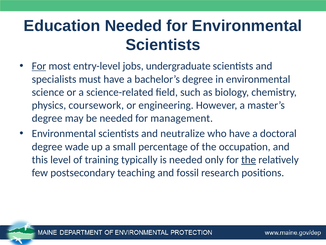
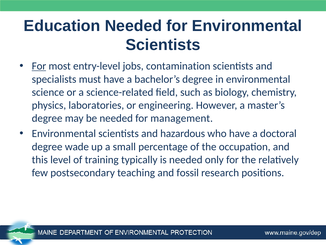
undergraduate: undergraduate -> contamination (178, 66)
coursework: coursework -> laboratories (96, 105)
neutralize: neutralize -> hazardous (183, 133)
the underline: present -> none (249, 159)
